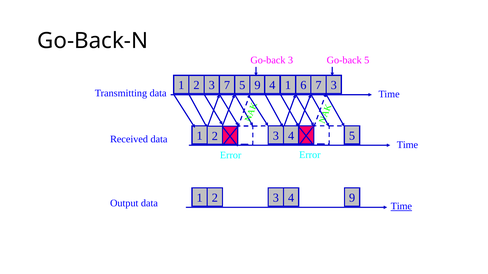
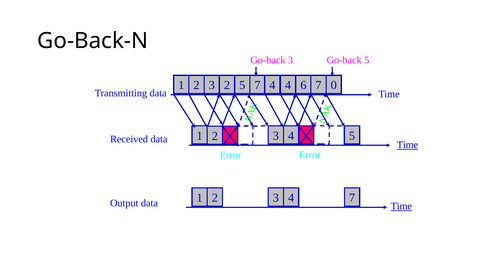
2 3 7: 7 -> 2 (227, 85)
5 9: 9 -> 7 (258, 85)
4 1: 1 -> 4 (288, 85)
7 3: 3 -> 0 (334, 85)
Time underline: none -> present (407, 145)
4 9: 9 -> 7 (352, 198)
